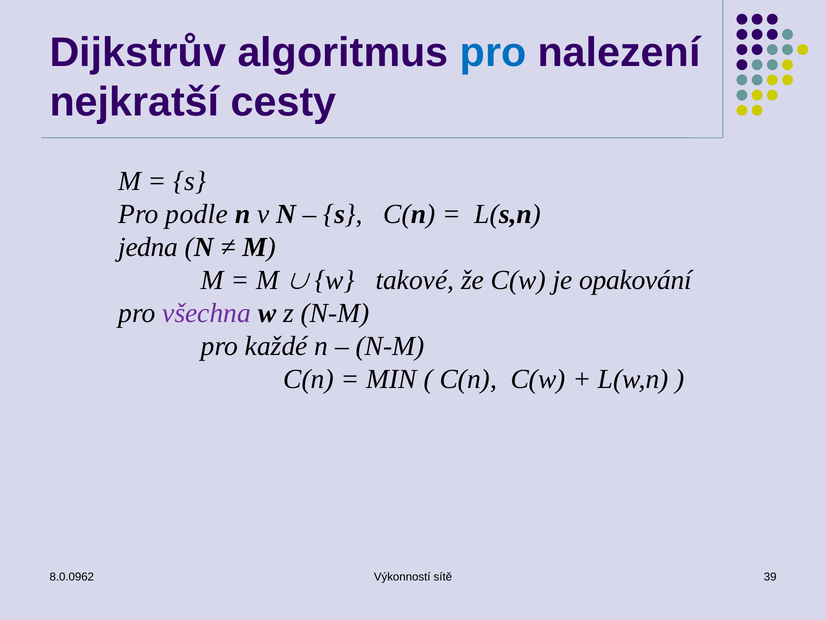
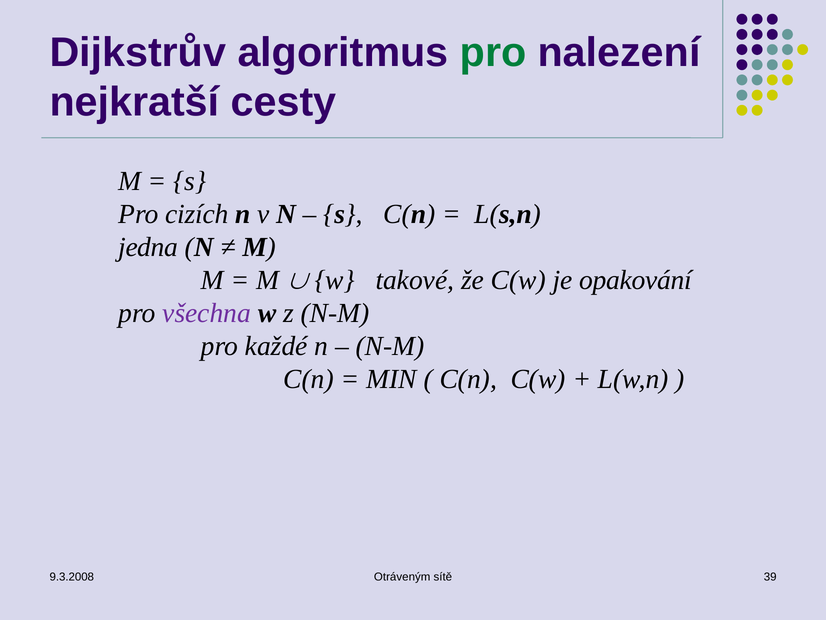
pro colour: blue -> green (493, 52)
podle: podle -> cizích (197, 214)
8.0.0962: 8.0.0962 -> 9.3.2008 (72, 576)
Výkonností: Výkonností -> Otráveným (402, 576)
